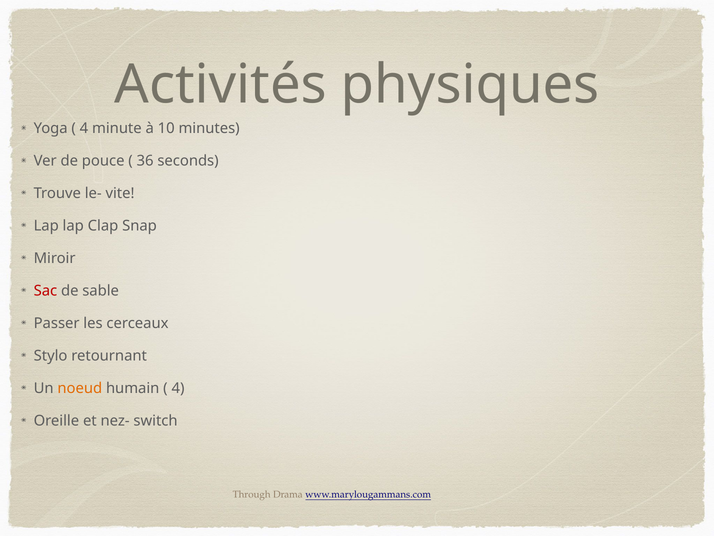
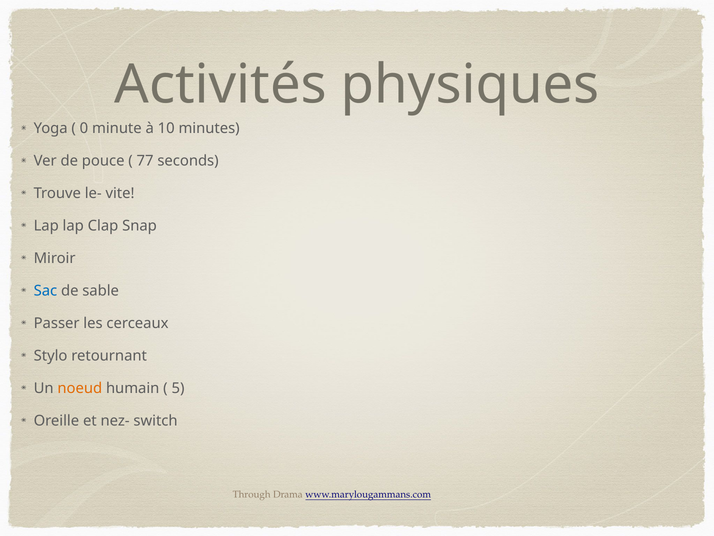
4: 4 -> 0 (84, 128)
36: 36 -> 77 (145, 161)
Sac colour: red -> blue (45, 291)
4: 4 -> 5 (178, 388)
